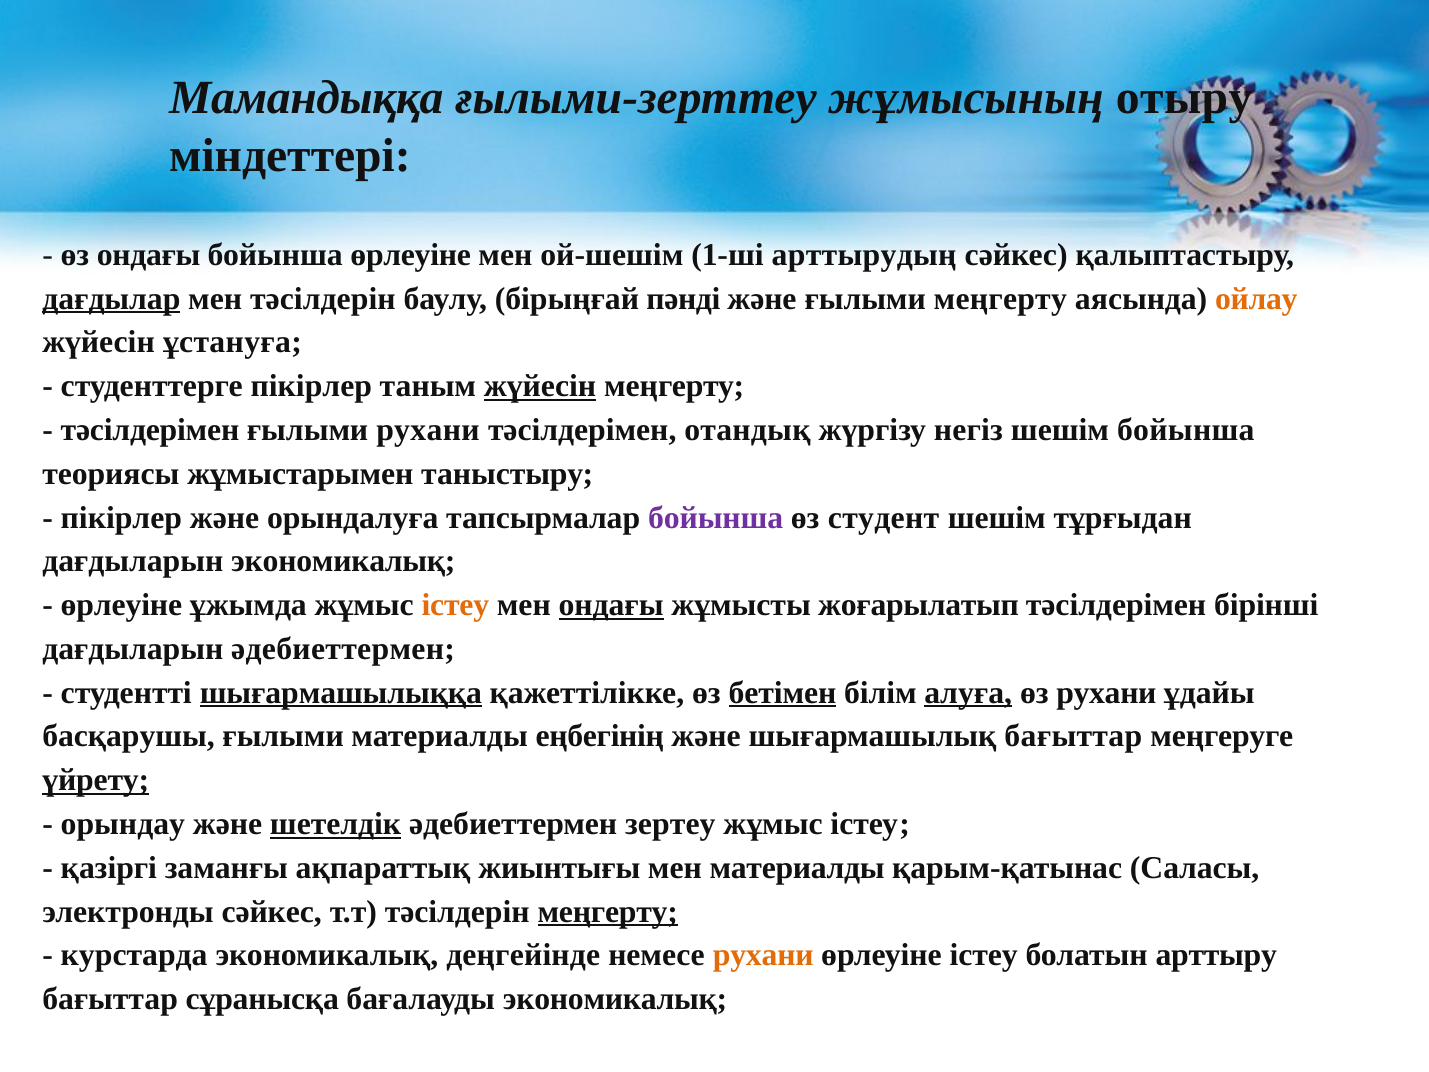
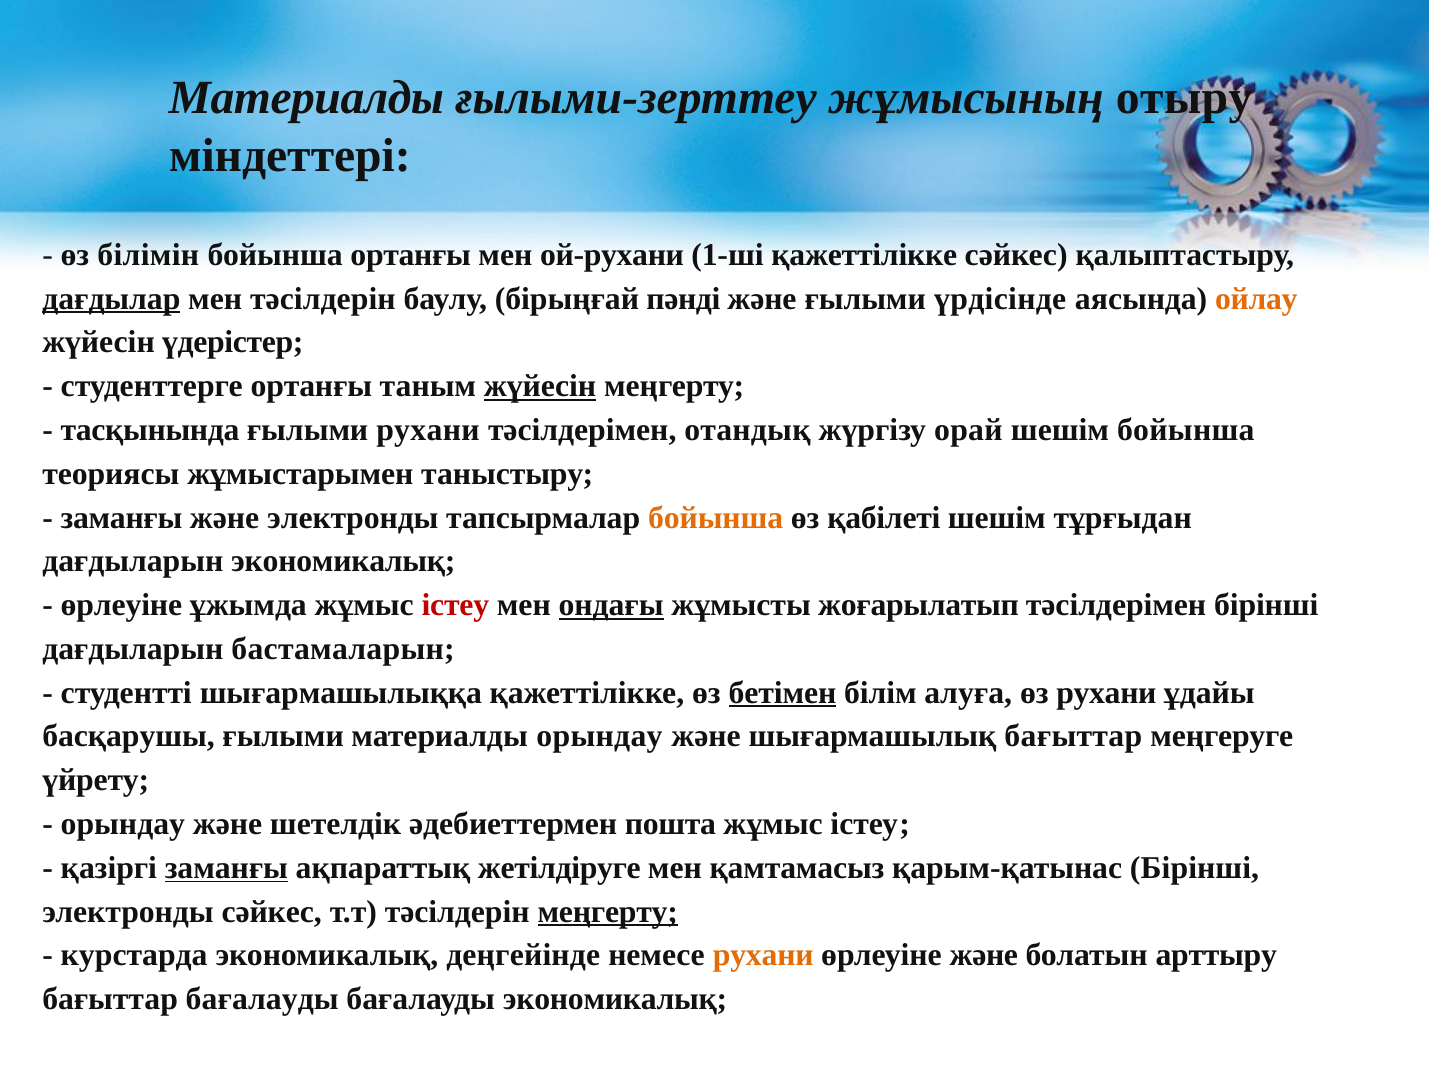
Мамандыққа: Мамандыққа -> Материалды (306, 98)
өз ондағы: ондағы -> білімін (148, 255)
бойынша өрлеуіне: өрлеуіне -> ортанғы (411, 255)
ой-шешім: ой-шешім -> ой-рухани (612, 255)
1-ші арттырудың: арттырудың -> қажеттілікке (864, 255)
ғылыми меңгерту: меңгерту -> үрдісінде (1000, 299)
ұстануға: ұстануға -> үдерістер (233, 342)
студенттерге пікірлер: пікірлер -> ортанғы (311, 386)
тәсілдерімен: тәсілдерімен -> тасқынында (150, 430)
негіз: негіз -> орай (968, 430)
пікірлер: пікірлер -> заманғы (122, 517)
және орындалуға: орындалуға -> электронды (353, 517)
бойынша colour: purple -> orange (716, 517)
студент: студент -> қабілеті (884, 517)
істеу colour: orange -> red (455, 605)
дағдыларын әдебиеттермен: әдебиеттермен -> бастамаларын (343, 649)
шығармашылыққа underline: present -> none (341, 693)
алуға underline: present -> none (968, 693)
материалды еңбегінің: еңбегінің -> орындау (599, 736)
үйрету underline: present -> none (96, 780)
шетелдік underline: present -> none (336, 824)
зертеу: зертеу -> пошта (671, 824)
заманғы underline: none -> present (226, 868)
жиынтығы: жиынтығы -> жетілдіруге (559, 868)
мен материалды: материалды -> қамтамасыз (797, 868)
қарым-қатынас Саласы: Саласы -> Бірінші (1195, 868)
өрлеуіне істеу: істеу -> және (984, 955)
бағыттар сұранысқа: сұранысқа -> бағалауды (262, 999)
